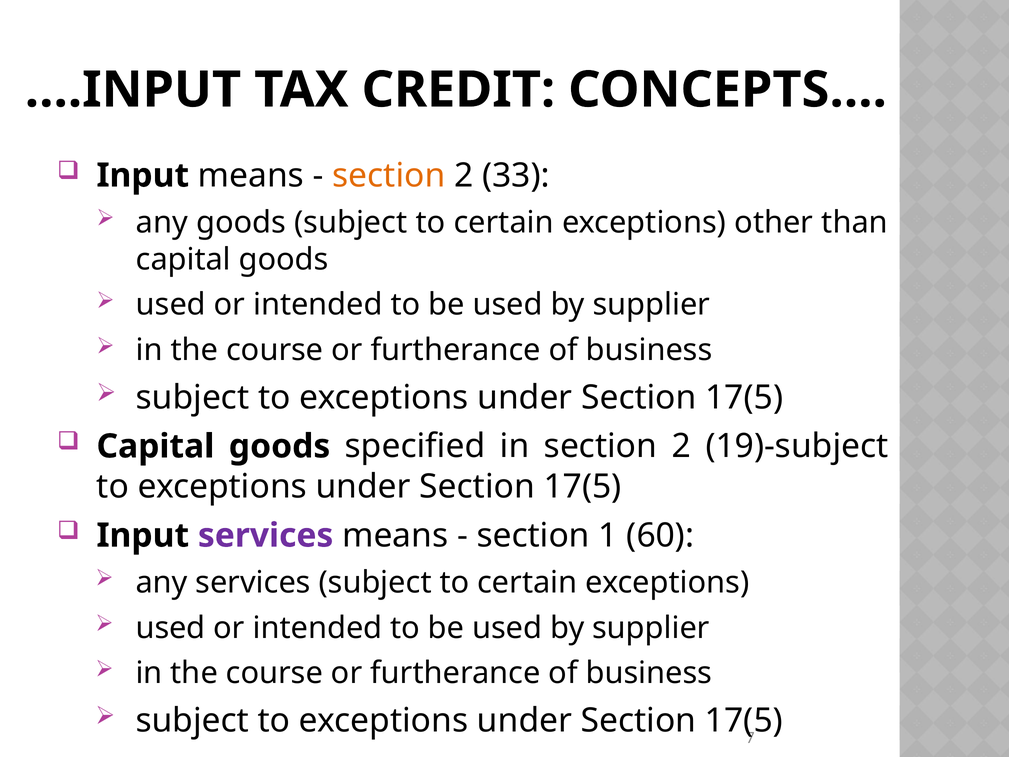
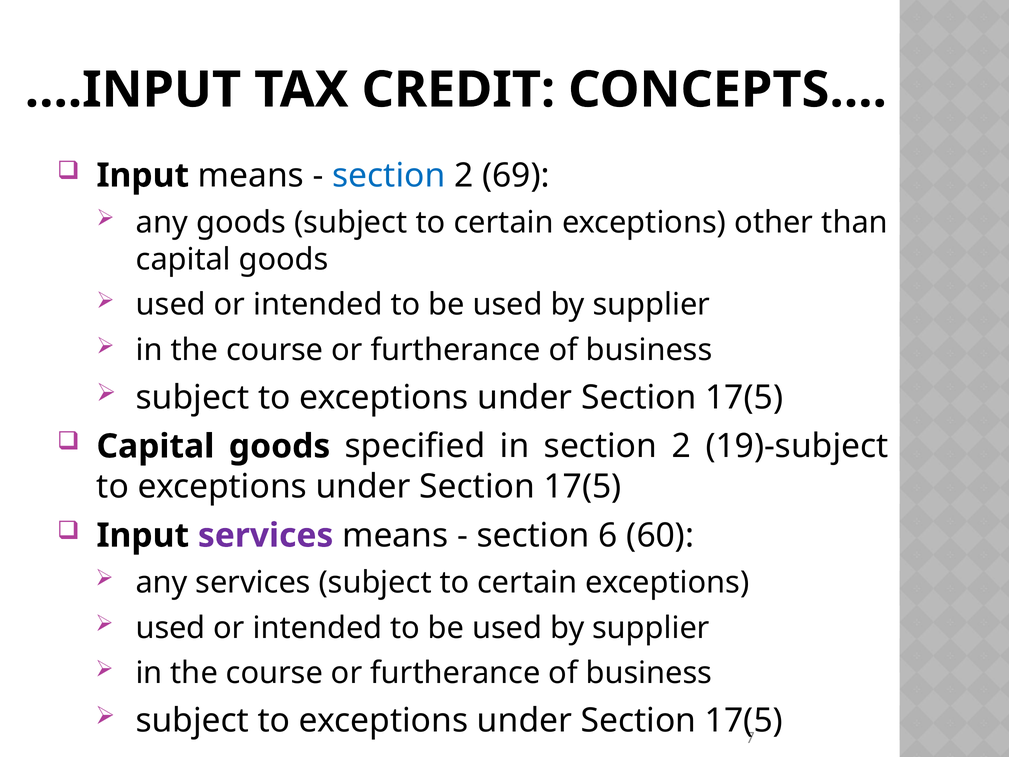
section colour: orange -> blue (389, 175)
33: 33 -> 69 (516, 175)
1: 1 -> 6 (608, 535)
